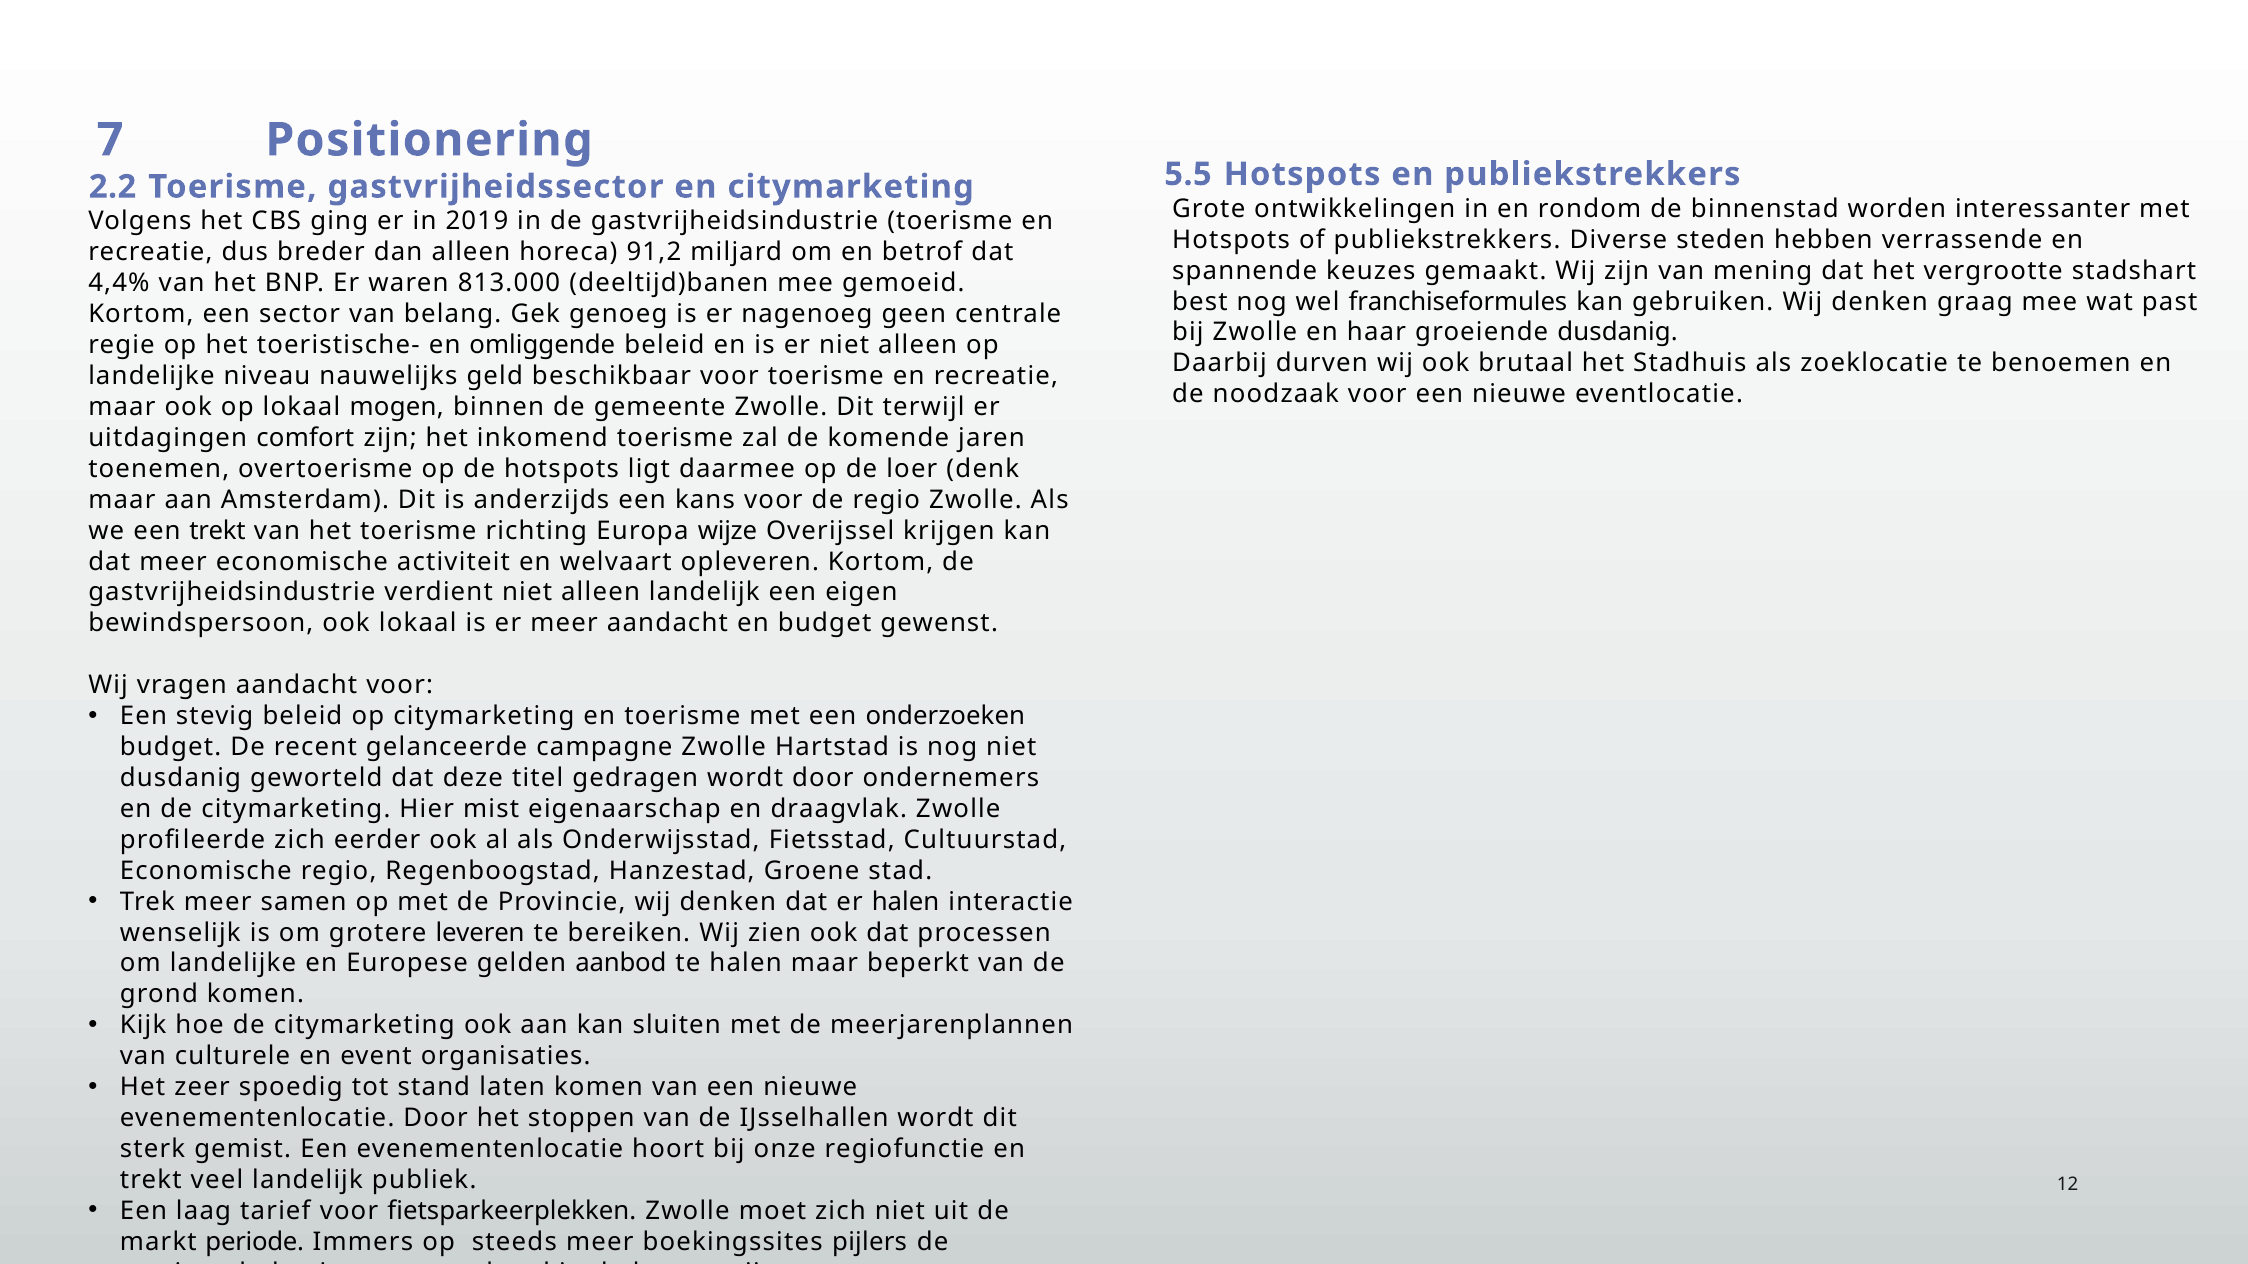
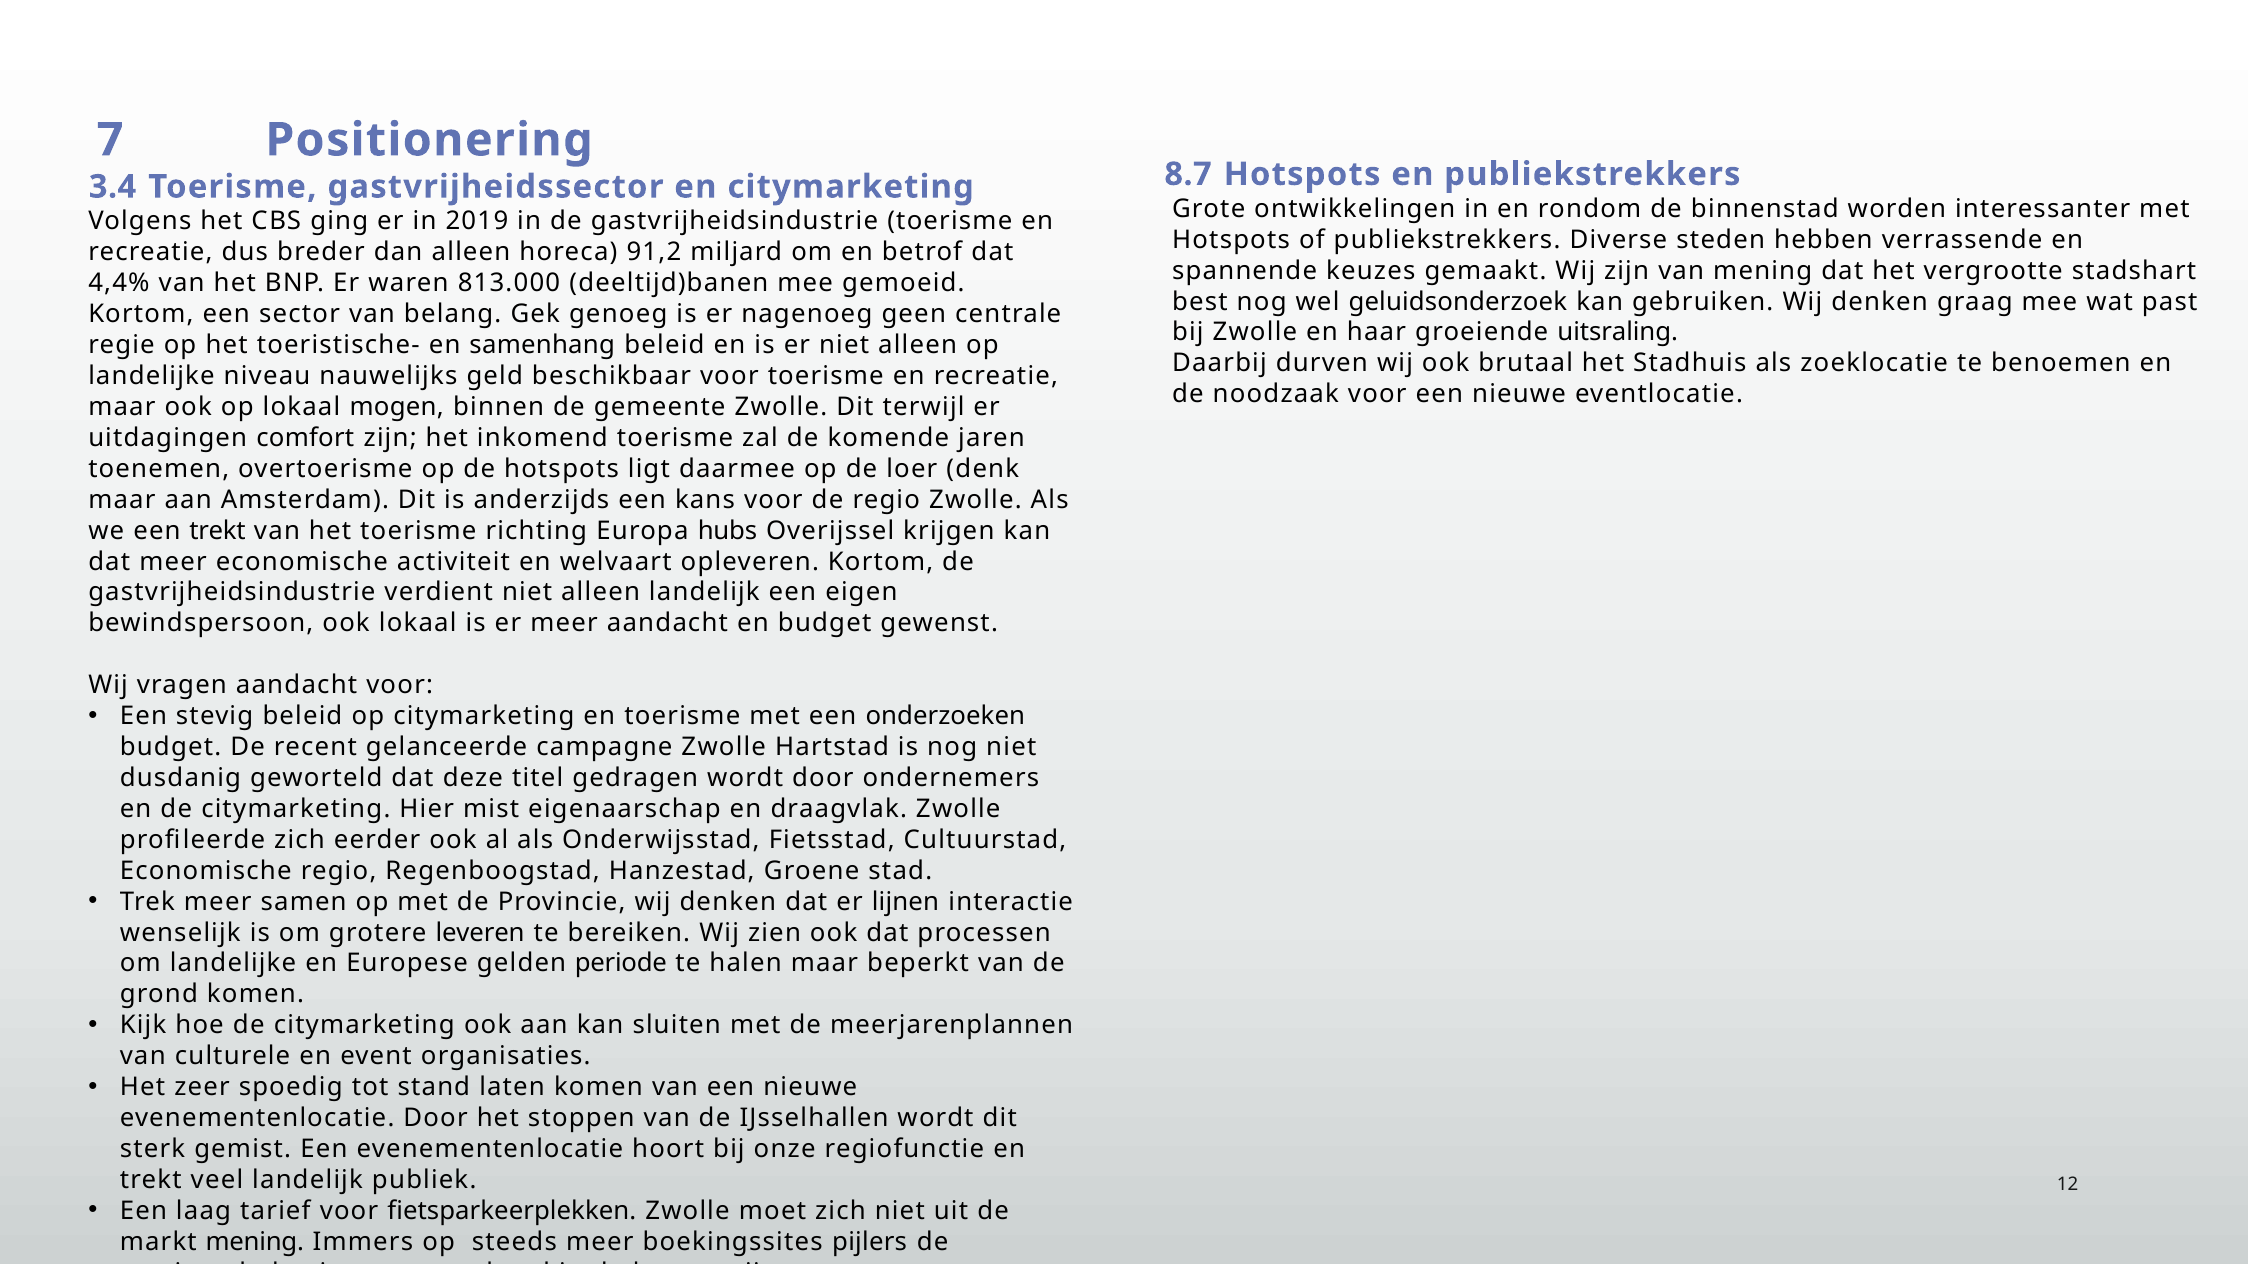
5.5: 5.5 -> 8.7 (1188, 174)
2.2: 2.2 -> 3.4 (113, 187)
franchiseformules: franchiseformules -> geluidsonderzoek (1458, 302)
groeiende dusdanig: dusdanig -> uitsraling (1618, 333)
omliggende: omliggende -> samenhang (542, 345)
wijze: wijze -> hubs (727, 531)
er halen: halen -> lijnen (905, 902)
aanbod: aanbod -> periode (621, 964)
markt periode: periode -> mening (255, 1242)
